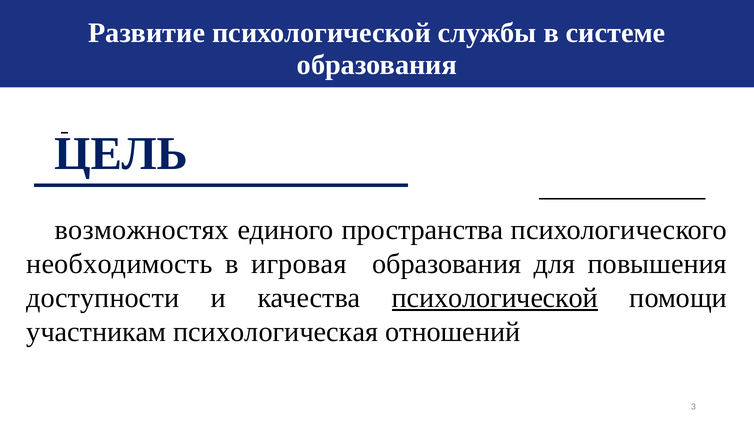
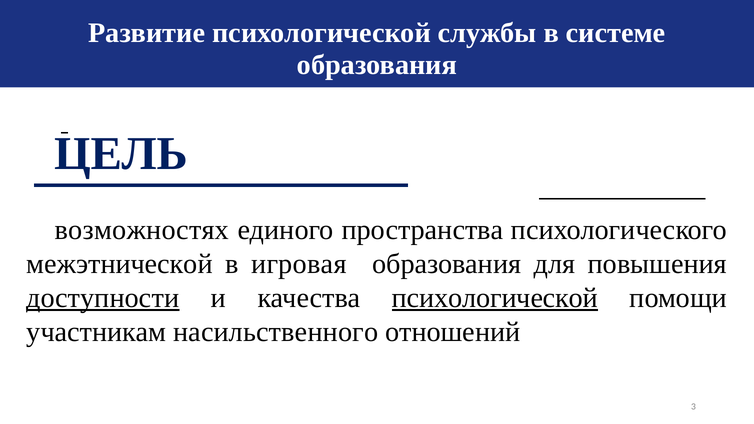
необходимость: необходимость -> межэтнической (120, 264)
доступности underline: none -> present (103, 298)
психологическая: психологическая -> насильственного (276, 332)
